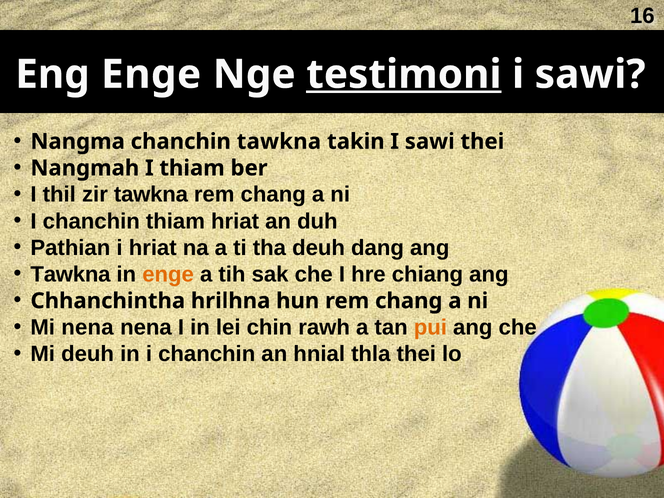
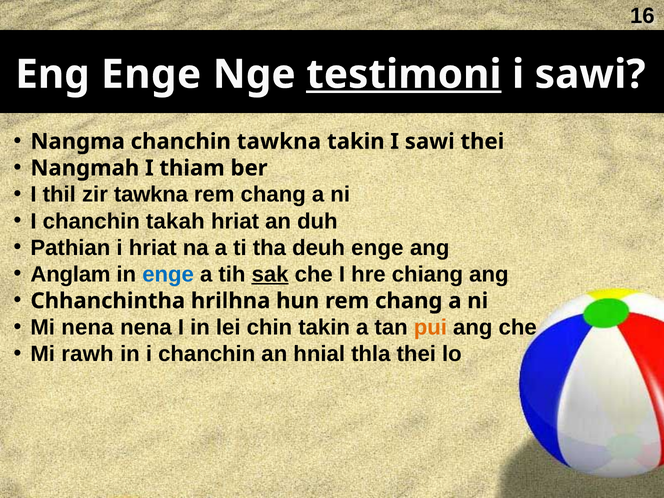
chanchin thiam: thiam -> takah (175, 221)
deuh dang: dang -> enge (377, 248)
Tawkna: Tawkna -> Anglam (71, 274)
enge colour: orange -> blue (168, 274)
sak underline: none -> present (270, 274)
chin rawh: rawh -> takin (324, 327)
Mi deuh: deuh -> rawh (87, 354)
